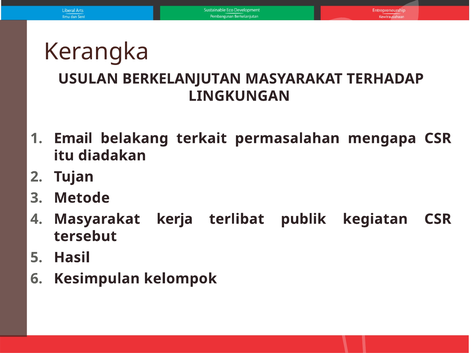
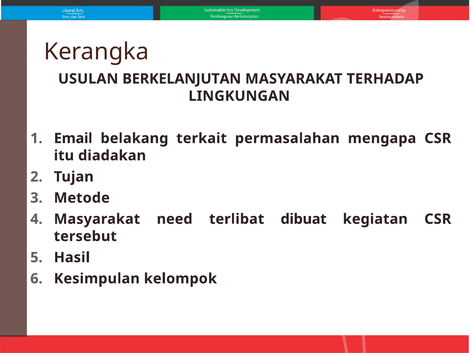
kerja: kerja -> need (175, 219)
publik: publik -> dibuat (304, 219)
